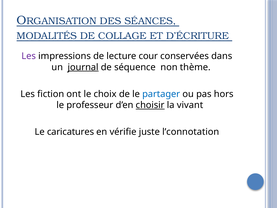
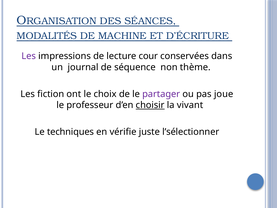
COLLAGE: COLLAGE -> MACHINE (122, 36)
journal underline: present -> none (83, 67)
partager colour: blue -> purple (161, 94)
hors: hors -> joue (224, 94)
caricatures: caricatures -> techniques (71, 132)
l’connotation: l’connotation -> l’sélectionner (191, 132)
